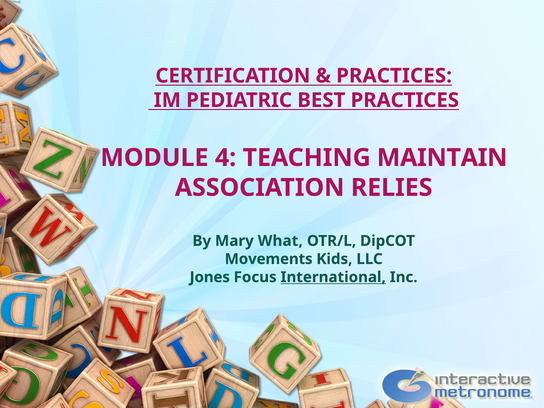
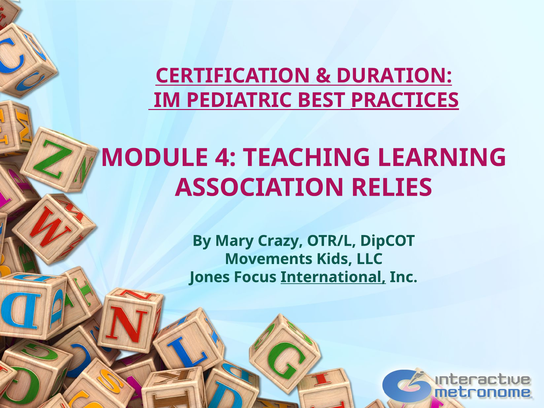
PRACTICES: PRACTICES -> DURATION (394, 76)
PRACTICES underline: none -> present (405, 100)
MAINTAIN: MAINTAIN -> LEARNING (442, 158)
What: What -> Crazy (280, 241)
